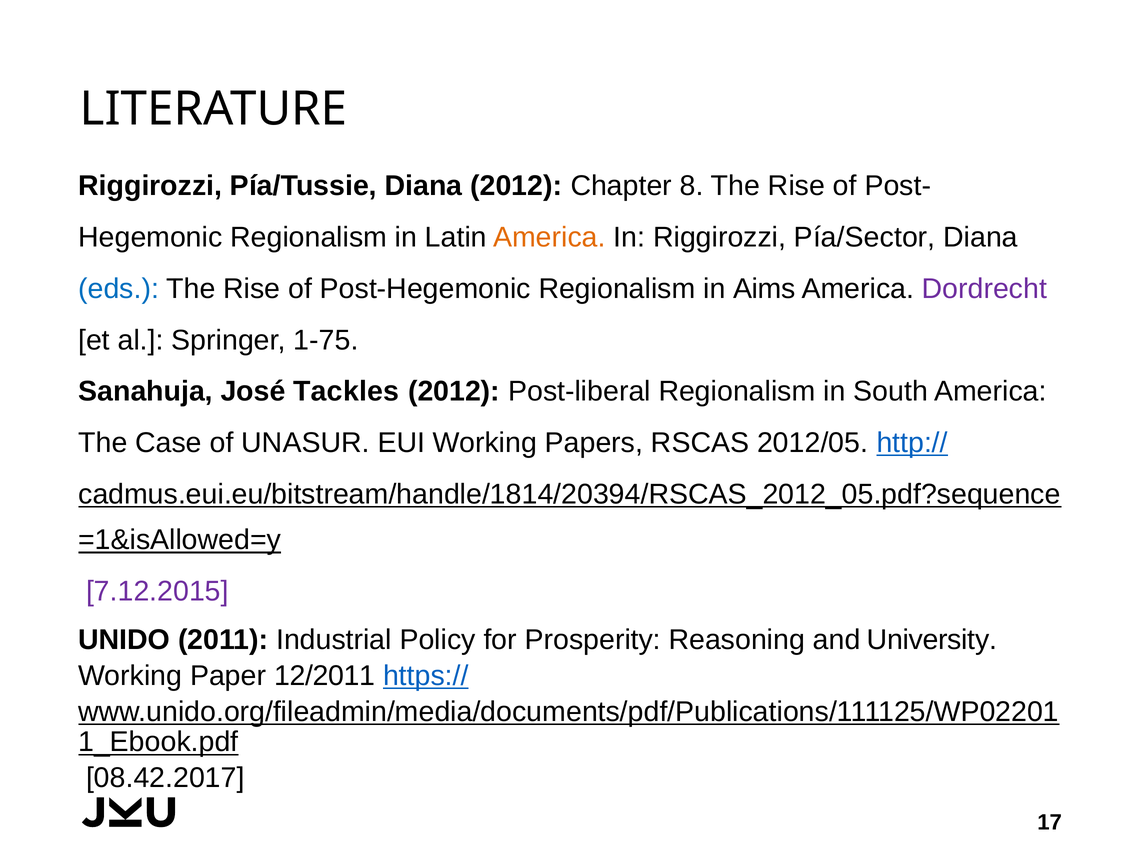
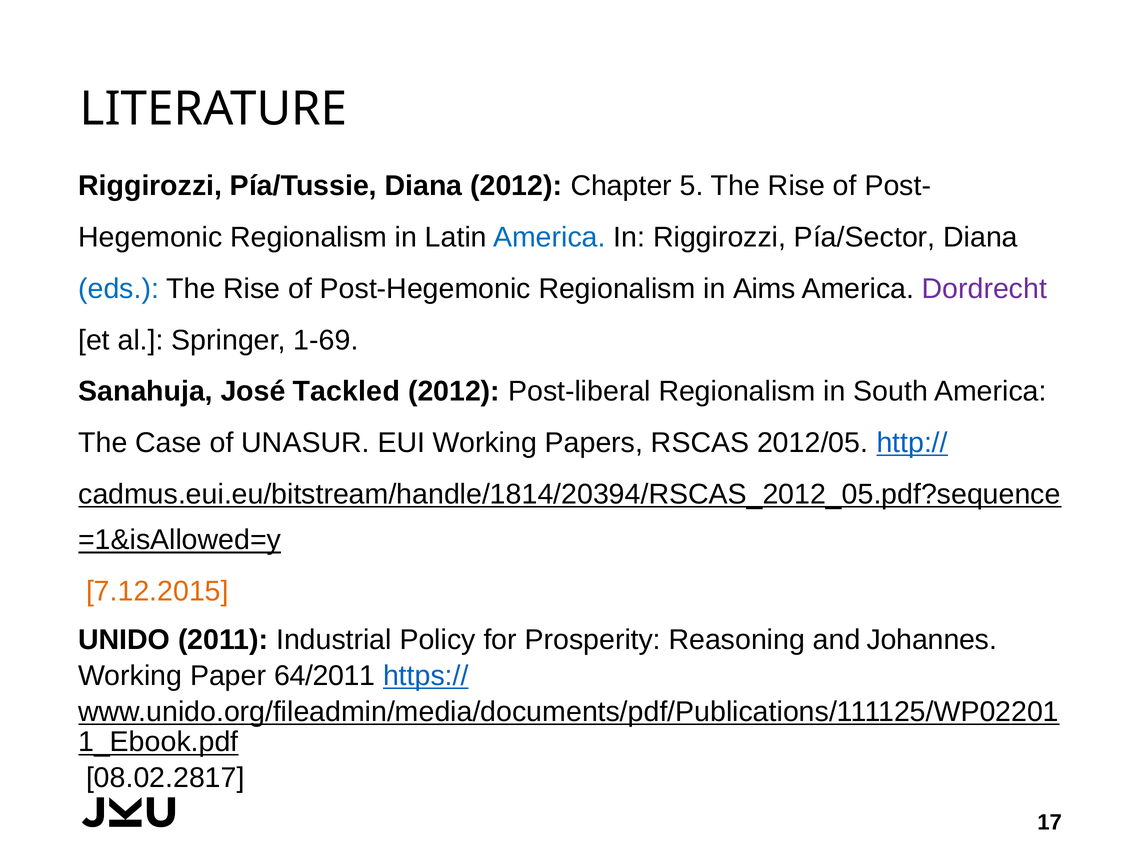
8: 8 -> 5 (692, 186)
America colour: orange -> blue (549, 237)
1-75: 1-75 -> 1-69 (326, 340)
Tackles: Tackles -> Tackled (346, 391)
7.12.2015 colour: purple -> orange (157, 591)
University: University -> Johannes (932, 640)
12/2011: 12/2011 -> 64/2011 (325, 676)
08.42.2017: 08.42.2017 -> 08.02.2817 (165, 778)
